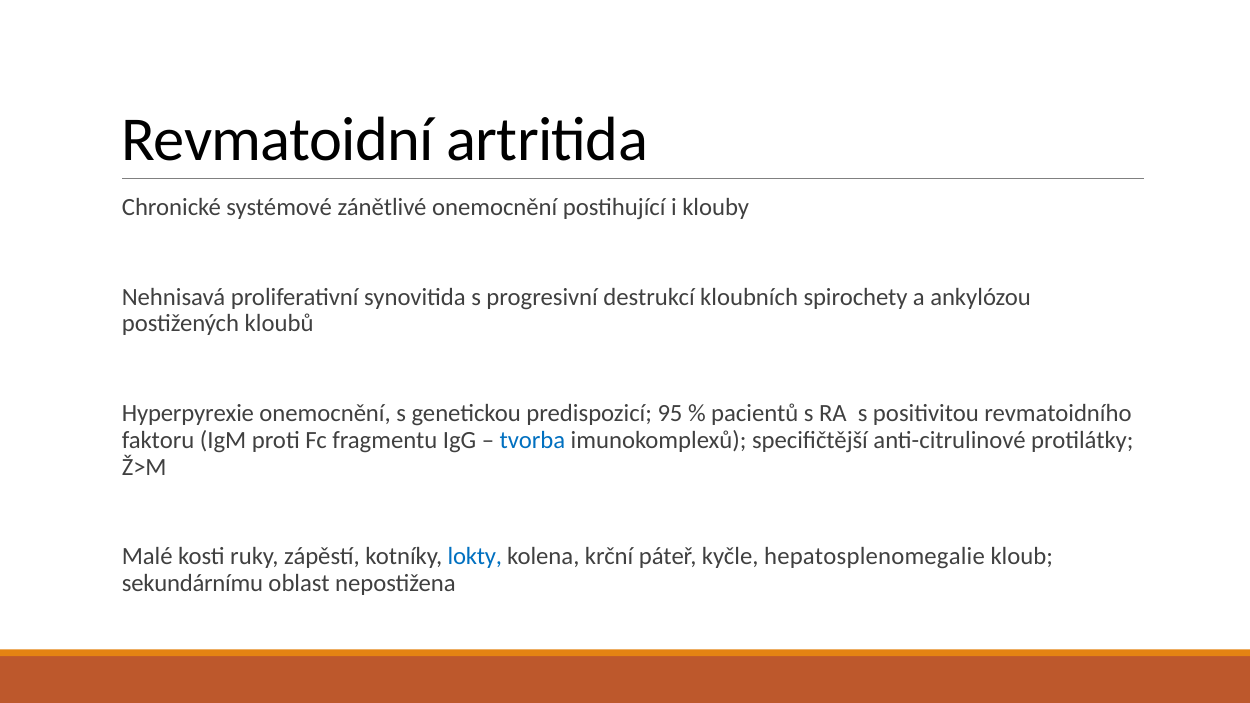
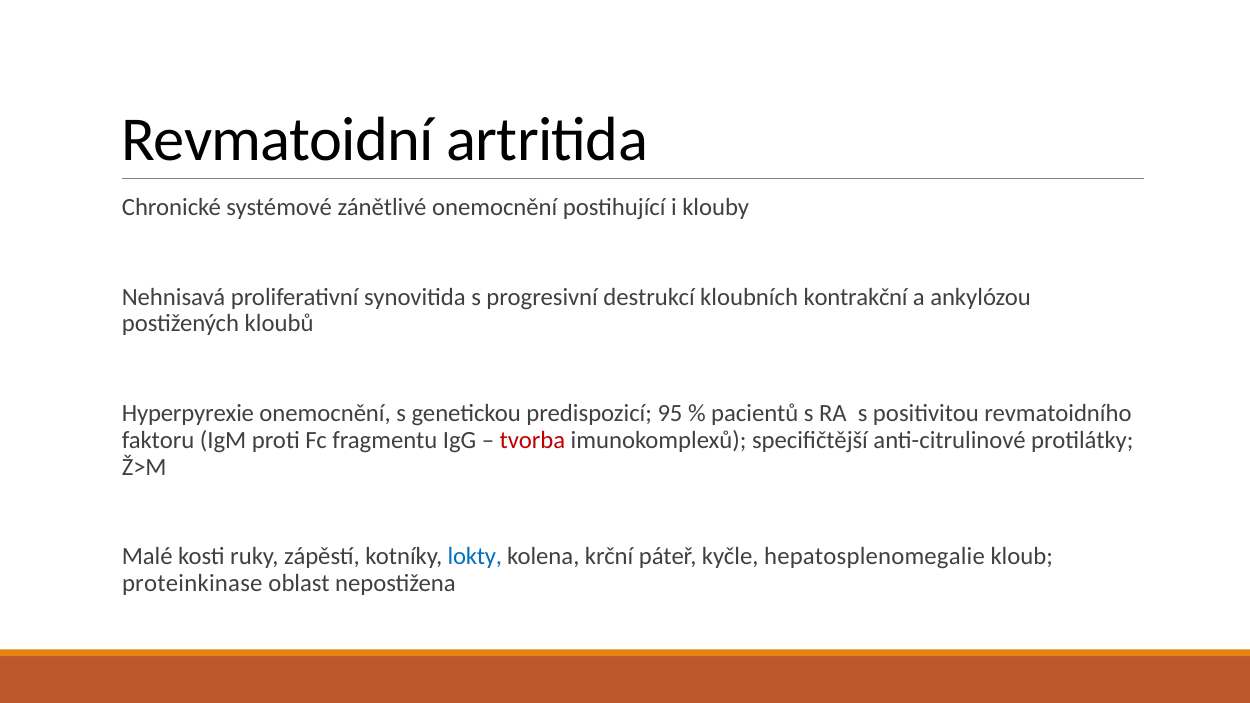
spirochety: spirochety -> kontrakční (856, 297)
tvorba colour: blue -> red (532, 440)
sekundárnímu: sekundárnímu -> proteinkinase (192, 584)
